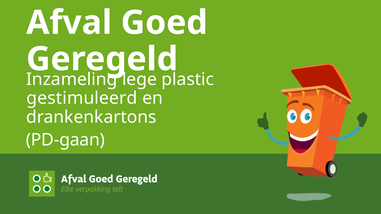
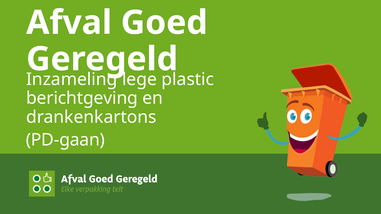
gestimuleerd: gestimuleerd -> berichtgeving (82, 98)
